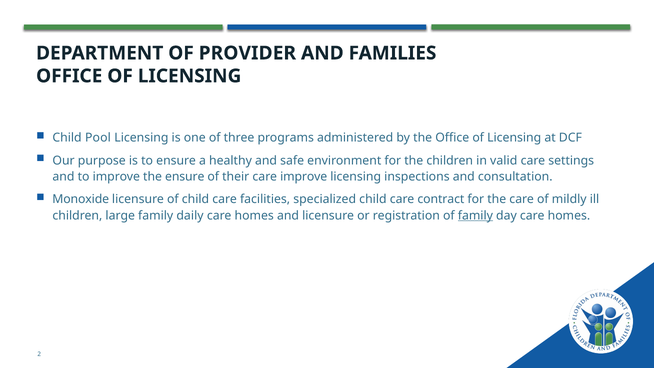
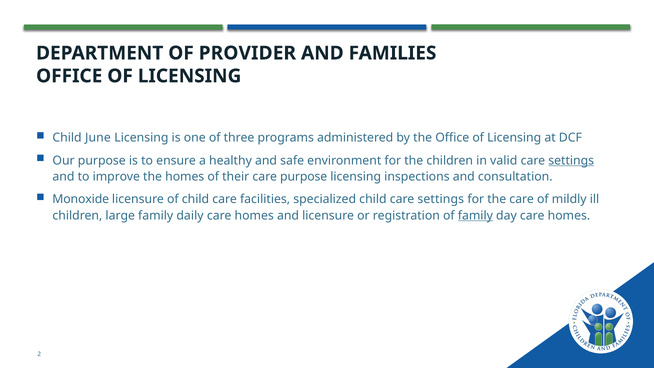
Pool: Pool -> June (98, 138)
settings underline: none -> present (571, 160)
the ensure: ensure -> homes (185, 177)
care improve: improve -> purpose (304, 177)
child care contract: contract -> settings (441, 199)
